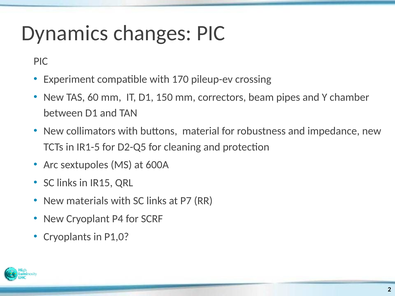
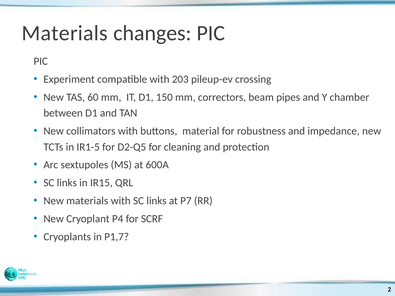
Dynamics: Dynamics -> Materials (65, 33)
170: 170 -> 203 (180, 79)
P1,0: P1,0 -> P1,7 (117, 237)
